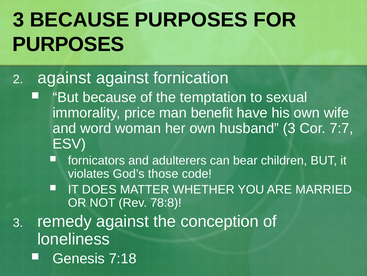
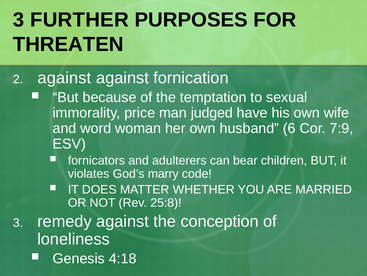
3 BECAUSE: BECAUSE -> FURTHER (79, 20)
PURPOSES: PURPOSES -> THREATEN (68, 44)
benefit: benefit -> judged (212, 113)
husband 3: 3 -> 6 (289, 128)
7:7: 7:7 -> 7:9 (341, 128)
those: those -> marry (163, 173)
78:8: 78:8 -> 25:8 (166, 202)
7:18: 7:18 -> 4:18 (123, 258)
